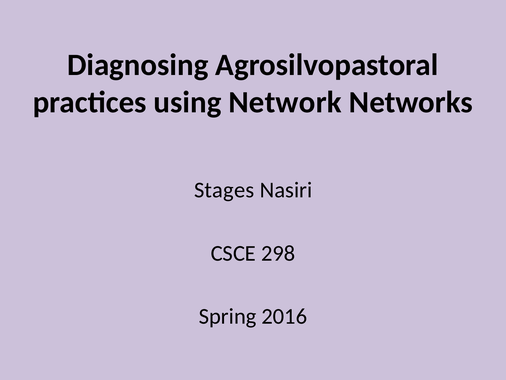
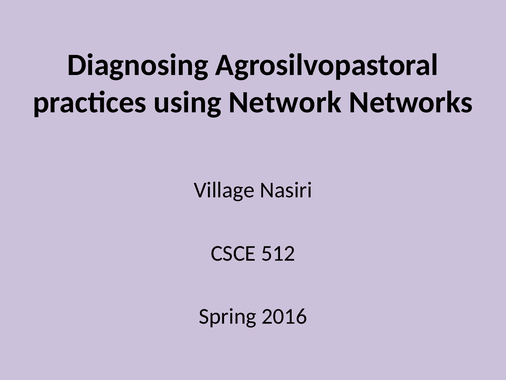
Stages: Stages -> Village (224, 190)
298: 298 -> 512 (278, 253)
